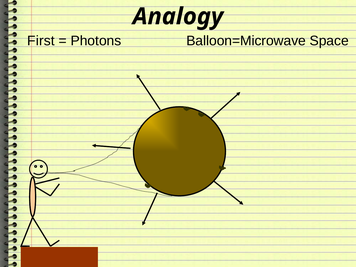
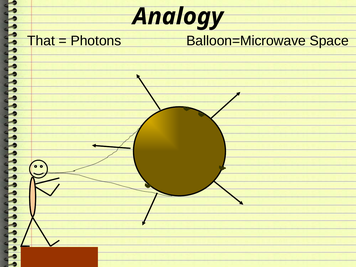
First: First -> That (41, 41)
